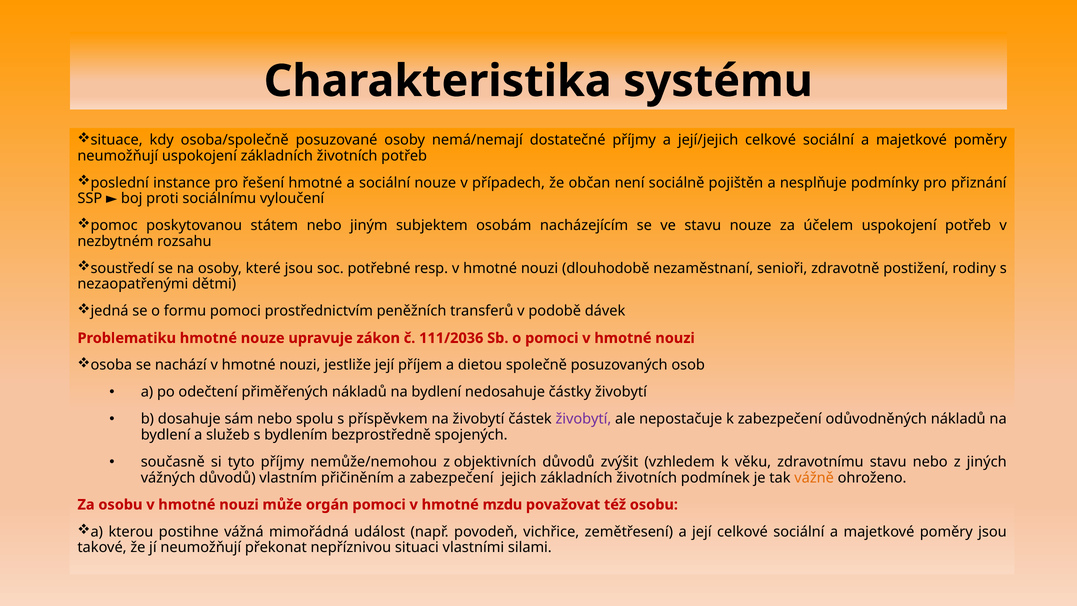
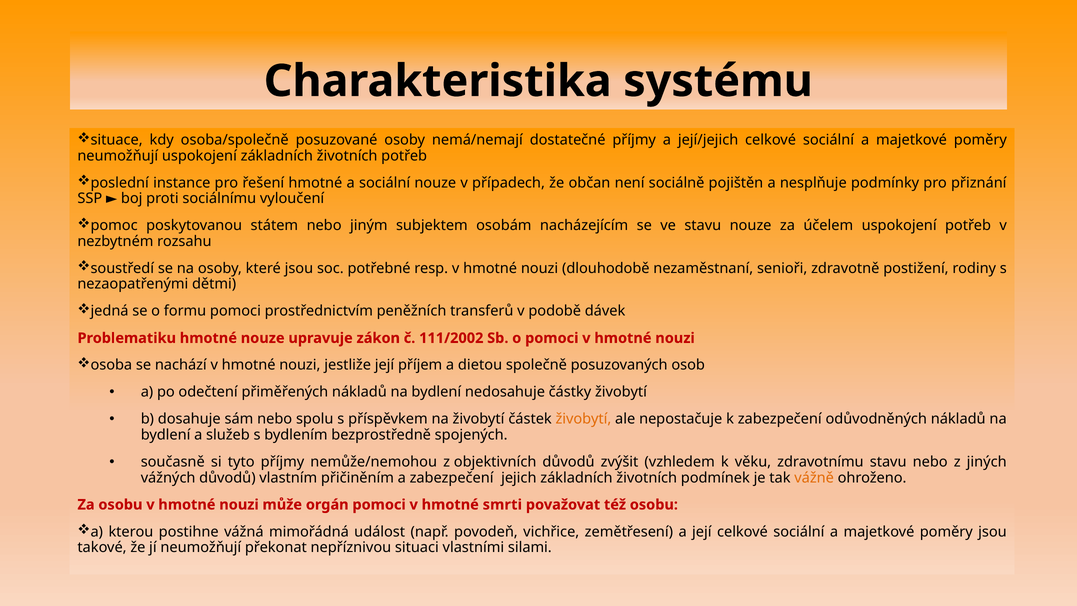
111/2036: 111/2036 -> 111/2002 (451, 338)
živobytí colour: purple -> orange (583, 419)
mzdu: mzdu -> smrti (502, 505)
